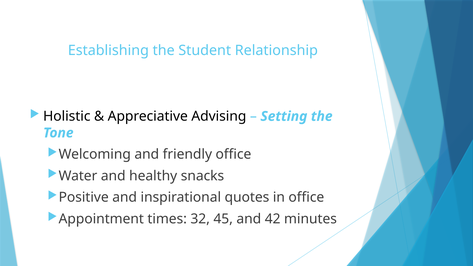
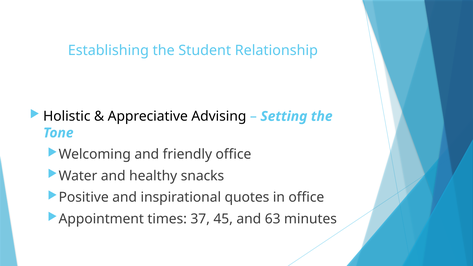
32: 32 -> 37 (200, 219)
42: 42 -> 63 (273, 219)
